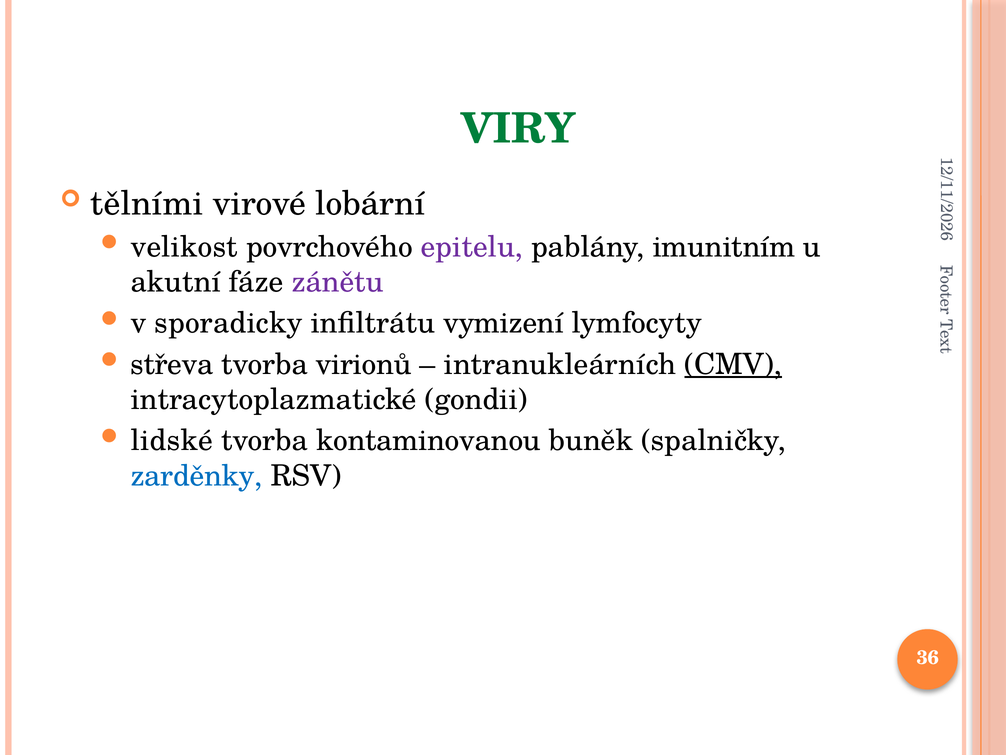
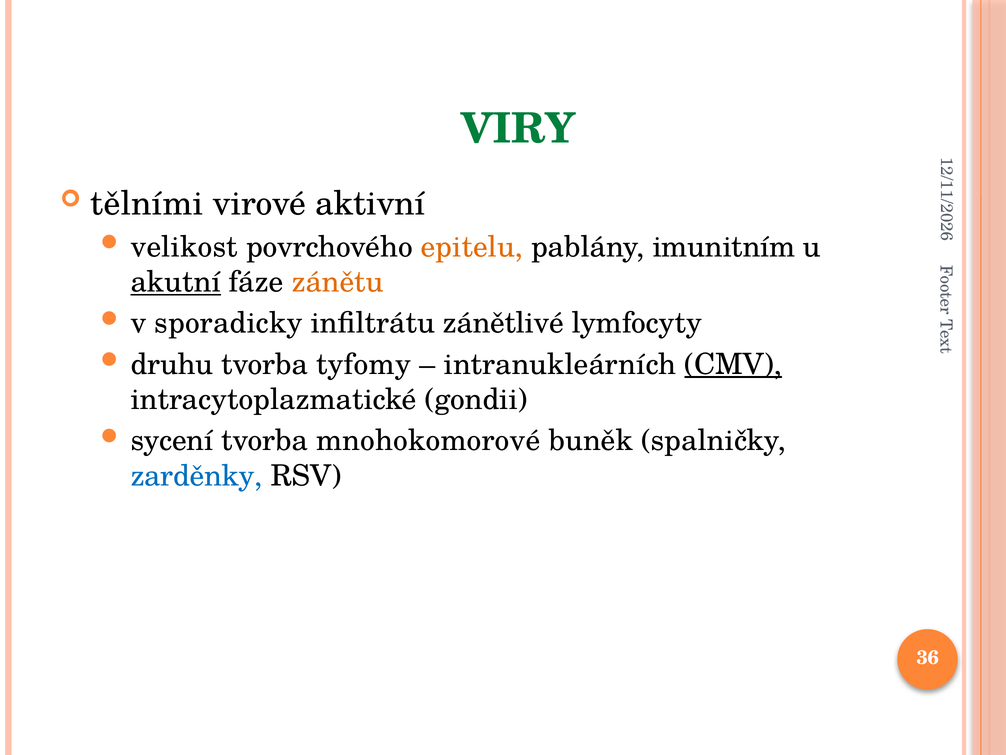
lobární: lobární -> aktivní (370, 203)
epitelu colour: purple -> orange (472, 247)
akutní underline: none -> present (176, 282)
zánětu colour: purple -> orange (338, 282)
vymizení: vymizení -> zánětlivé (503, 323)
střeva: střeva -> druhu (172, 364)
virionů: virionů -> tyfomy (363, 364)
lidské: lidské -> sycení (172, 440)
kontaminovanou: kontaminovanou -> mnohokomorové (428, 440)
